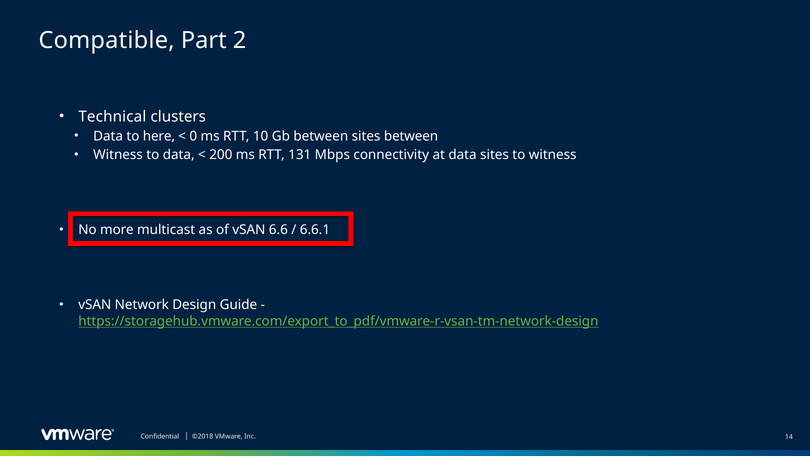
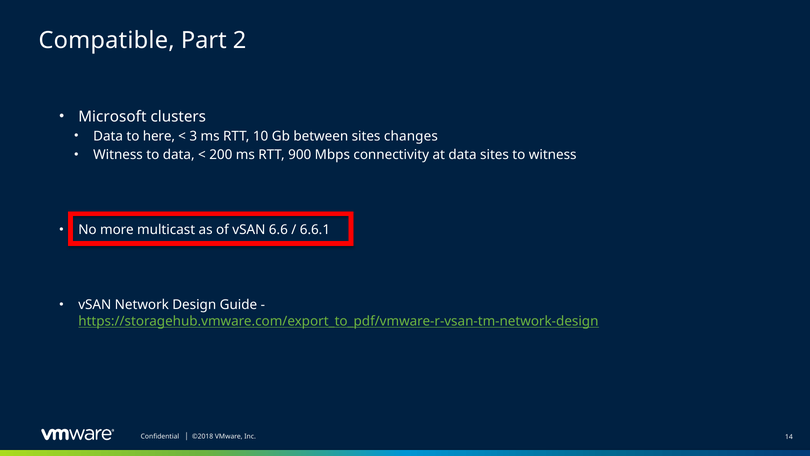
Technical: Technical -> Microsoft (112, 116)
0: 0 -> 3 (193, 136)
sites between: between -> changes (411, 136)
131: 131 -> 900 (300, 155)
